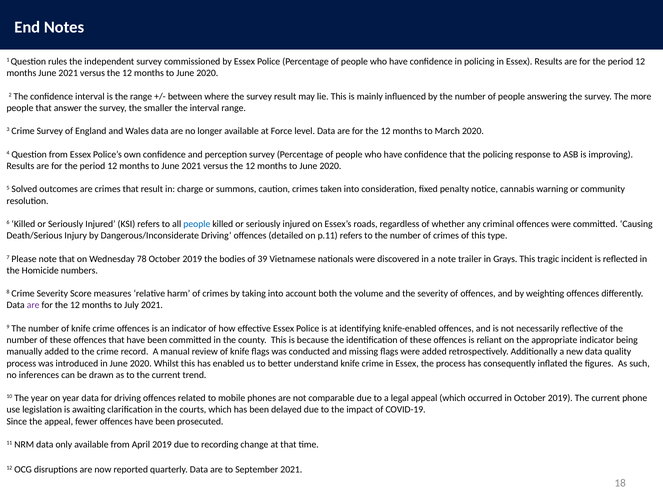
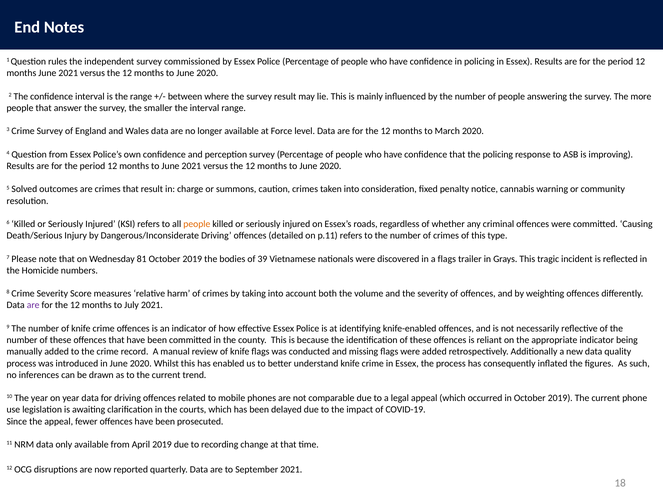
people colour: blue -> orange (197, 224)
78: 78 -> 81 (142, 258)
a note: note -> flags (447, 258)
